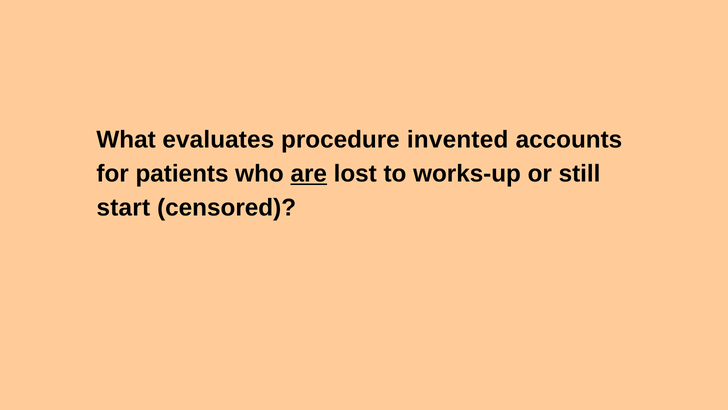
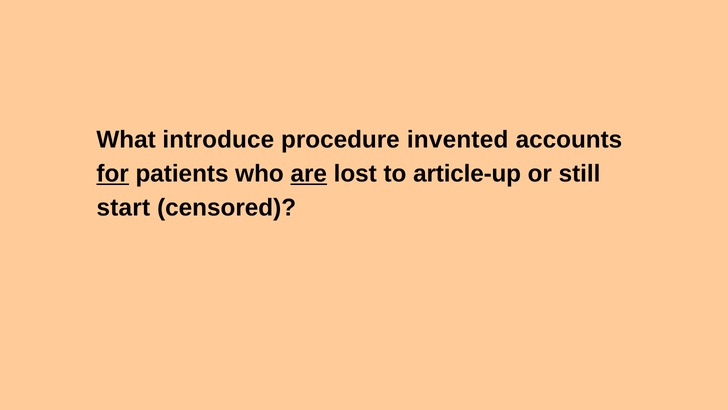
evaluates: evaluates -> introduce (218, 139)
for underline: none -> present (113, 173)
works-up: works-up -> article-up (467, 173)
